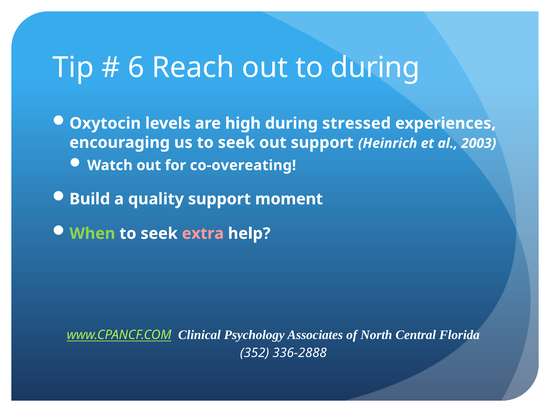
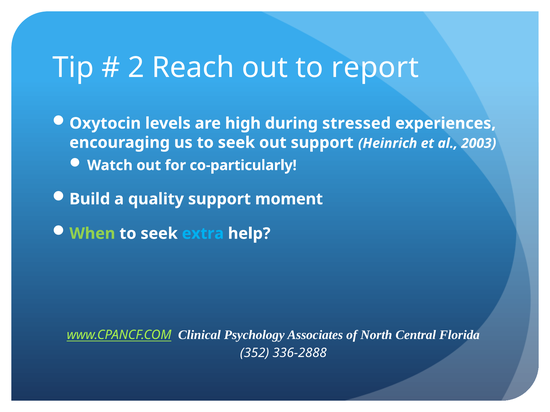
6: 6 -> 2 (136, 68)
to during: during -> report (375, 68)
co-overeating: co-overeating -> co-particularly (243, 166)
extra colour: pink -> light blue (203, 234)
